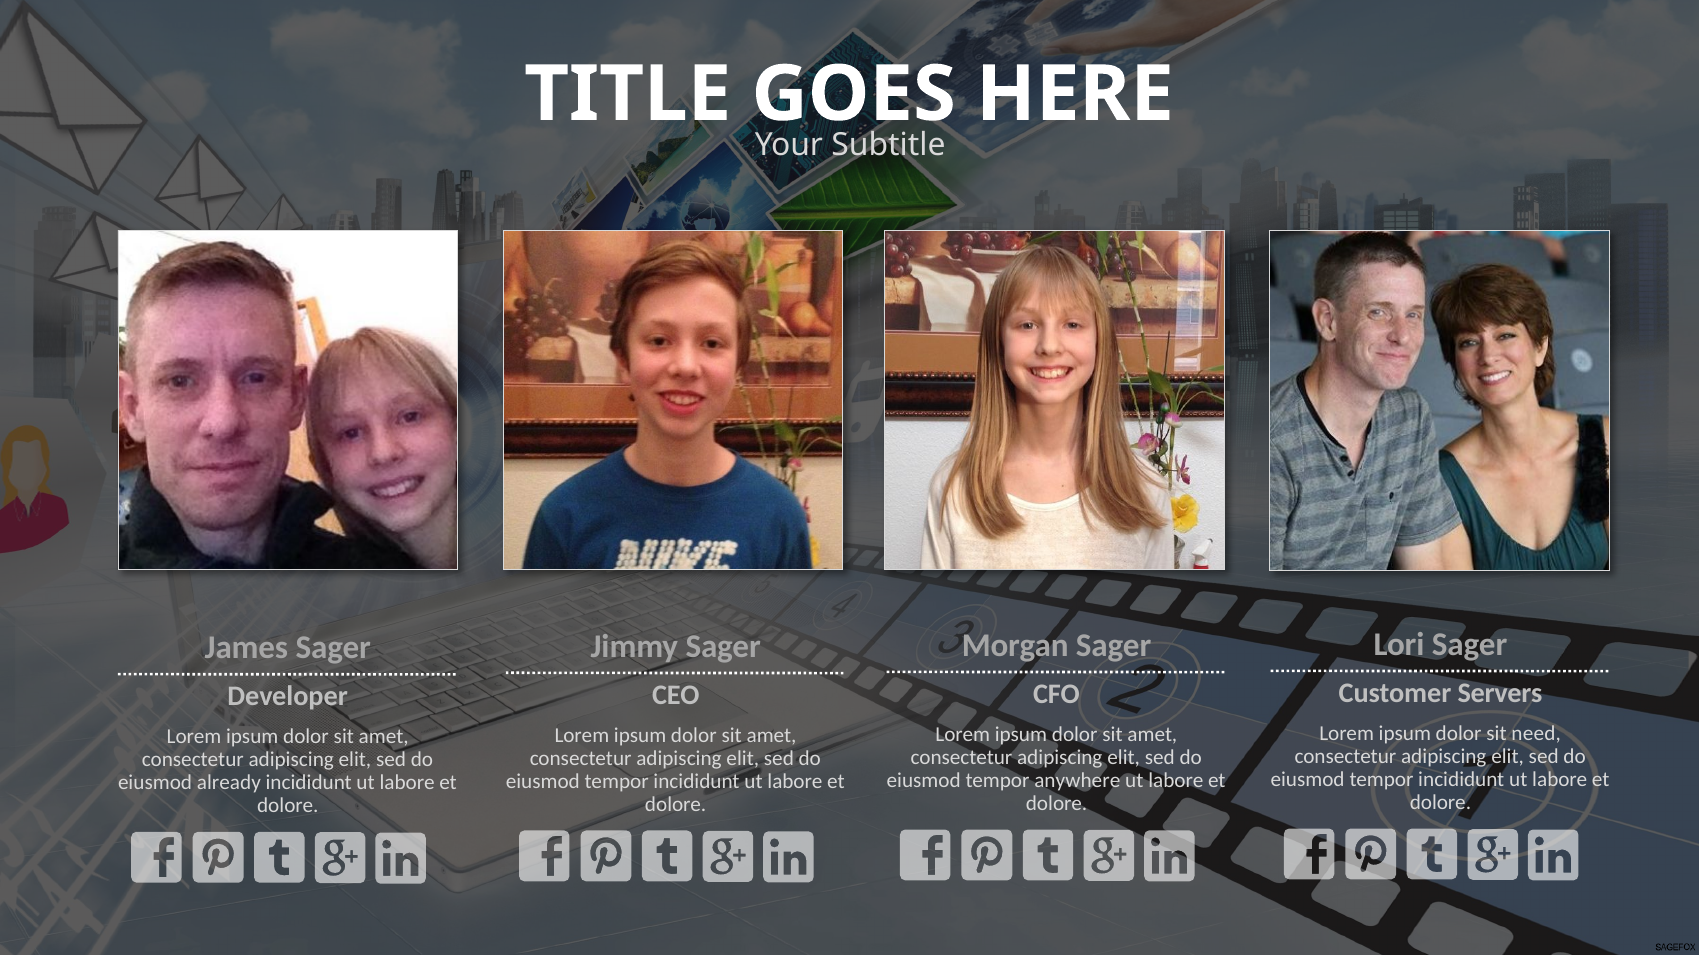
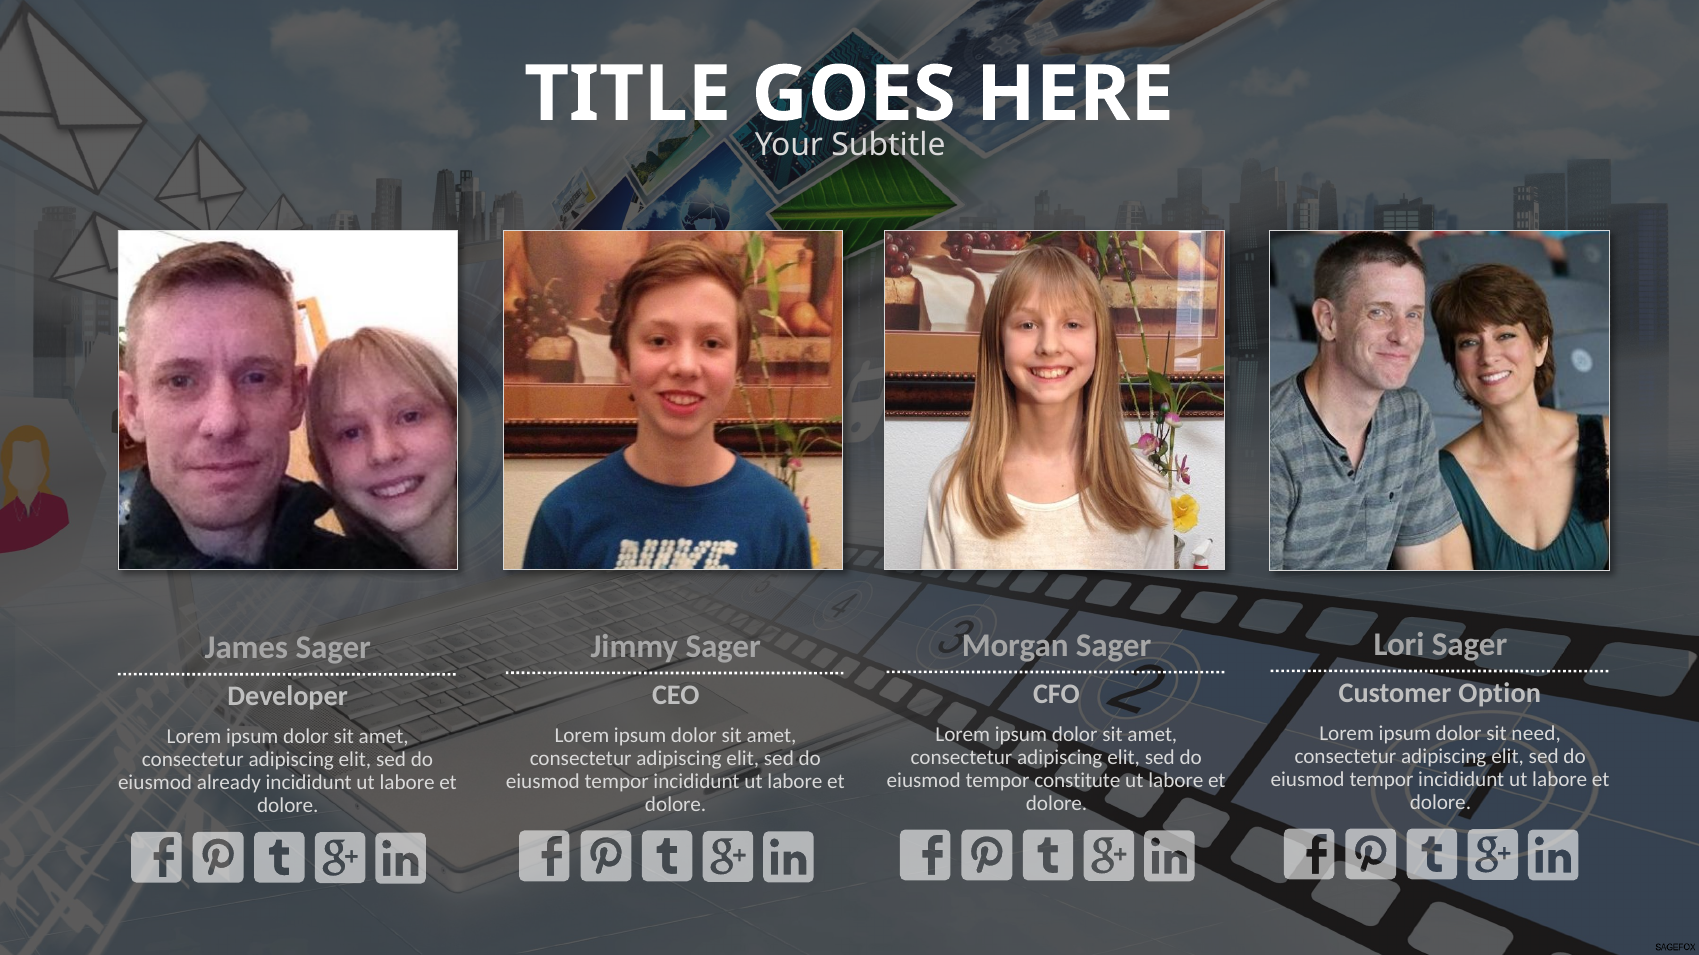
Servers: Servers -> Option (1500, 694)
anywhere: anywhere -> constitute (1077, 781)
